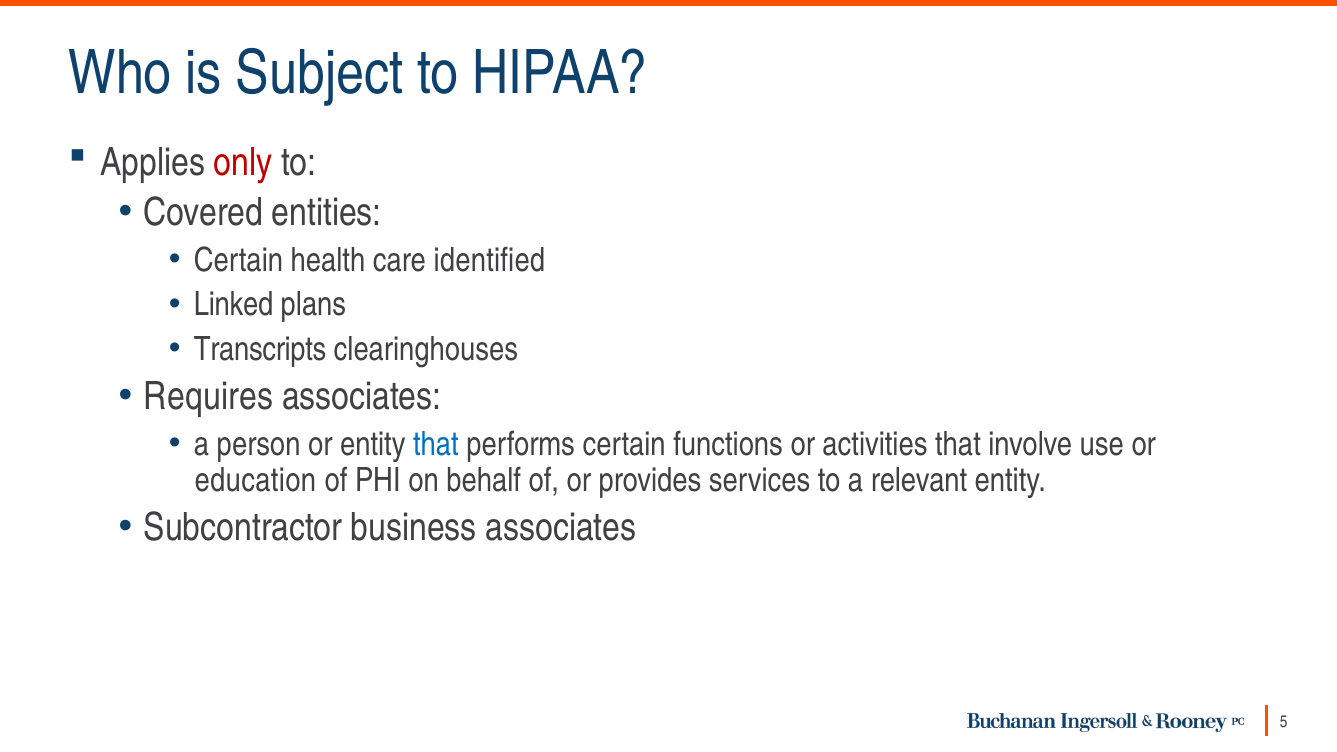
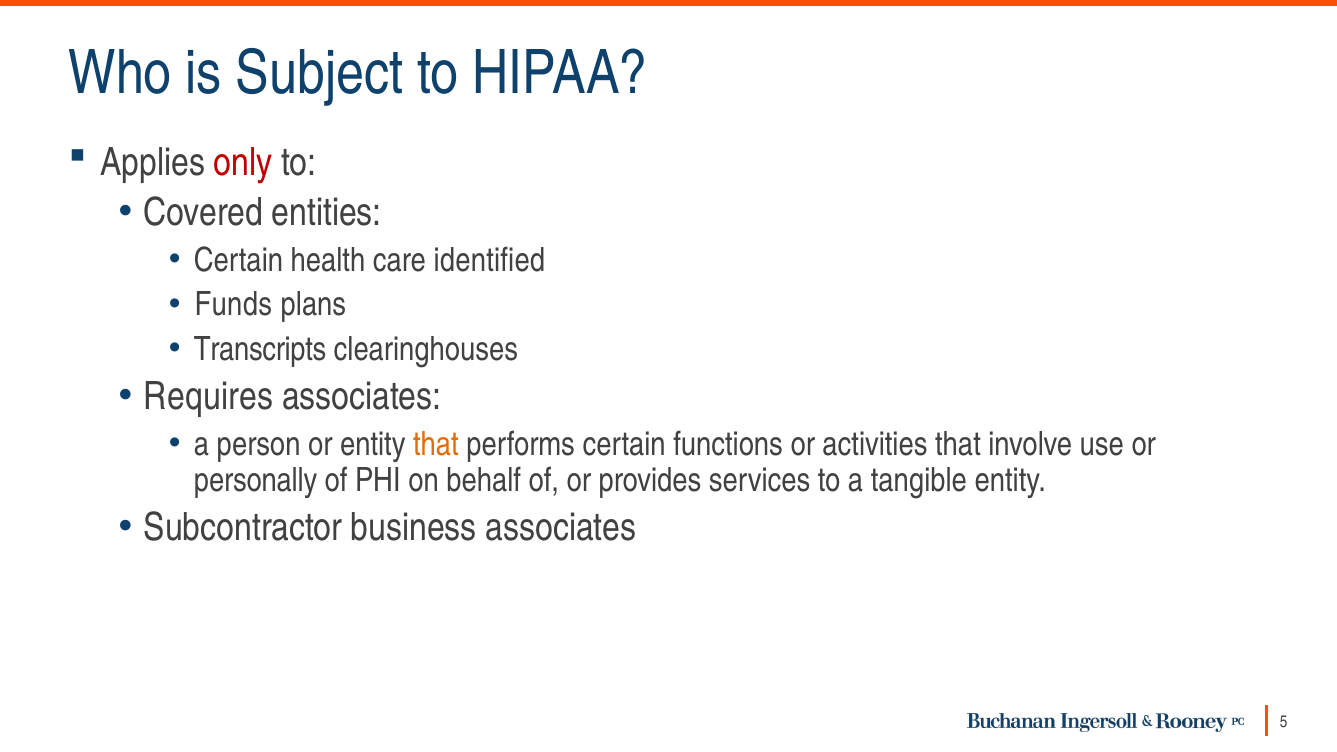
Linked: Linked -> Funds (233, 305)
that colour: blue -> orange (436, 444)
education: education -> personally (256, 480)
relevant: relevant -> tangible (919, 480)
